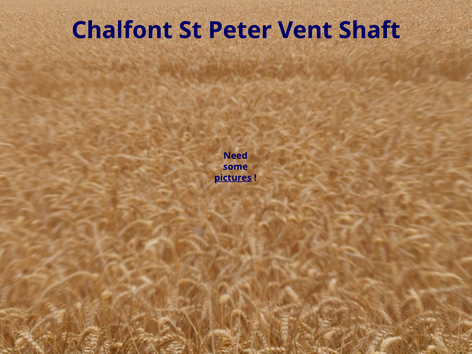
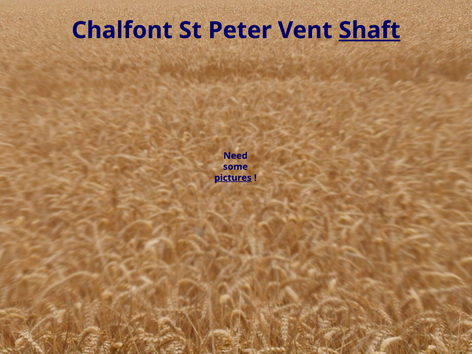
Shaft underline: none -> present (369, 30)
